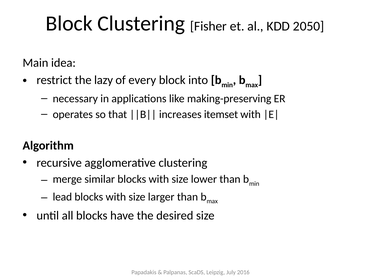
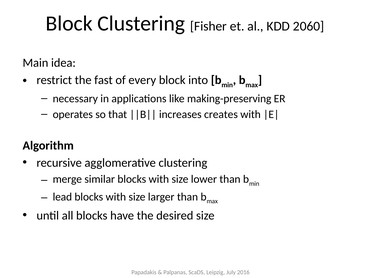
2050: 2050 -> 2060 (309, 26)
lazy: lazy -> fast (104, 80)
itemset: itemset -> creates (221, 114)
